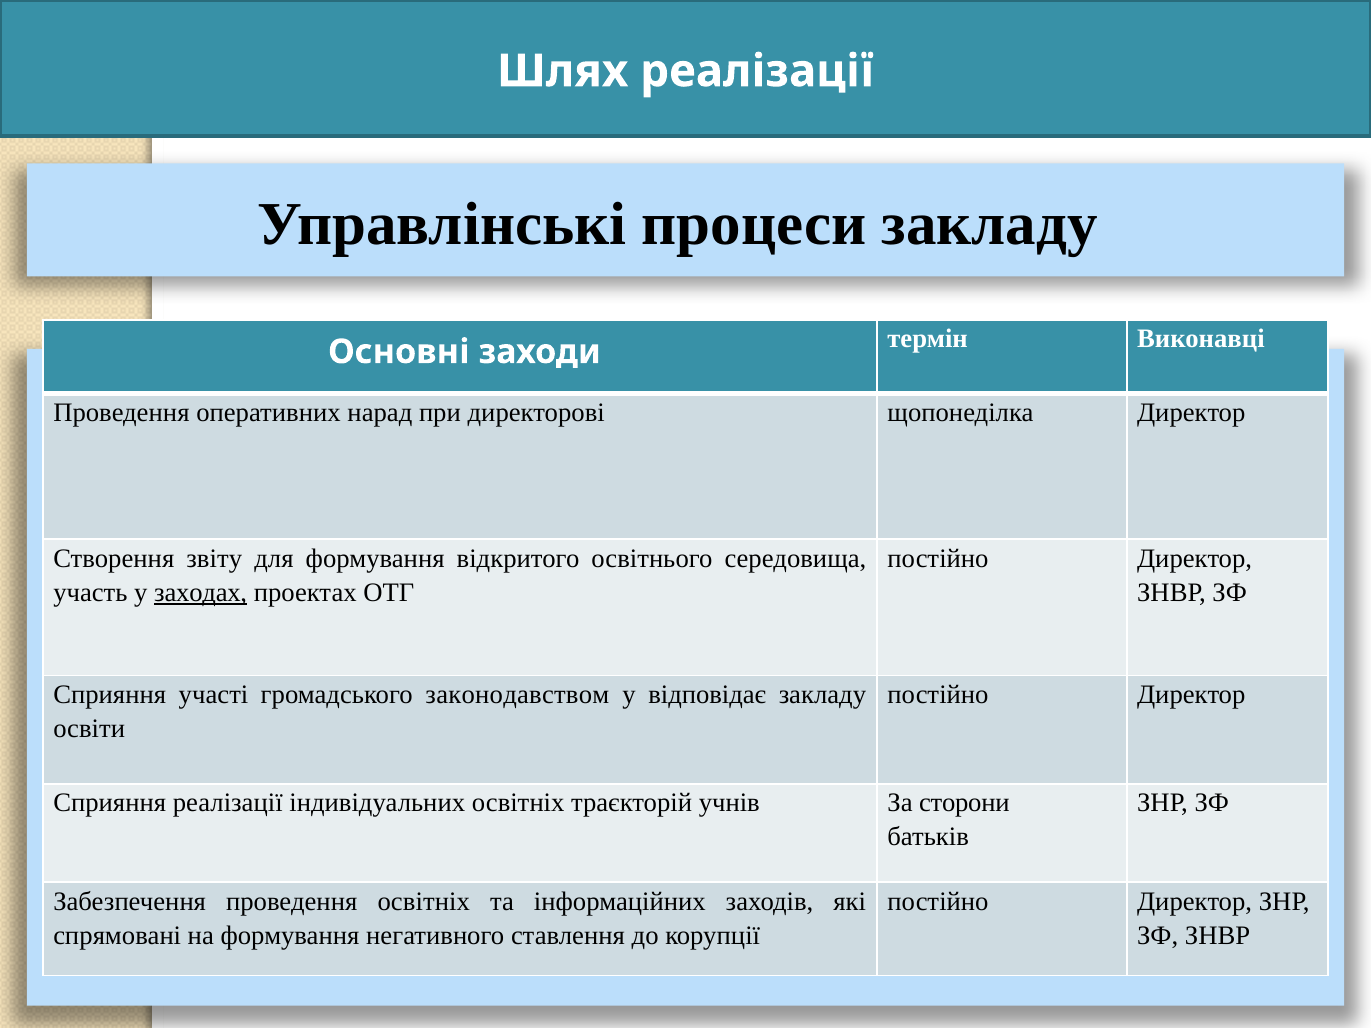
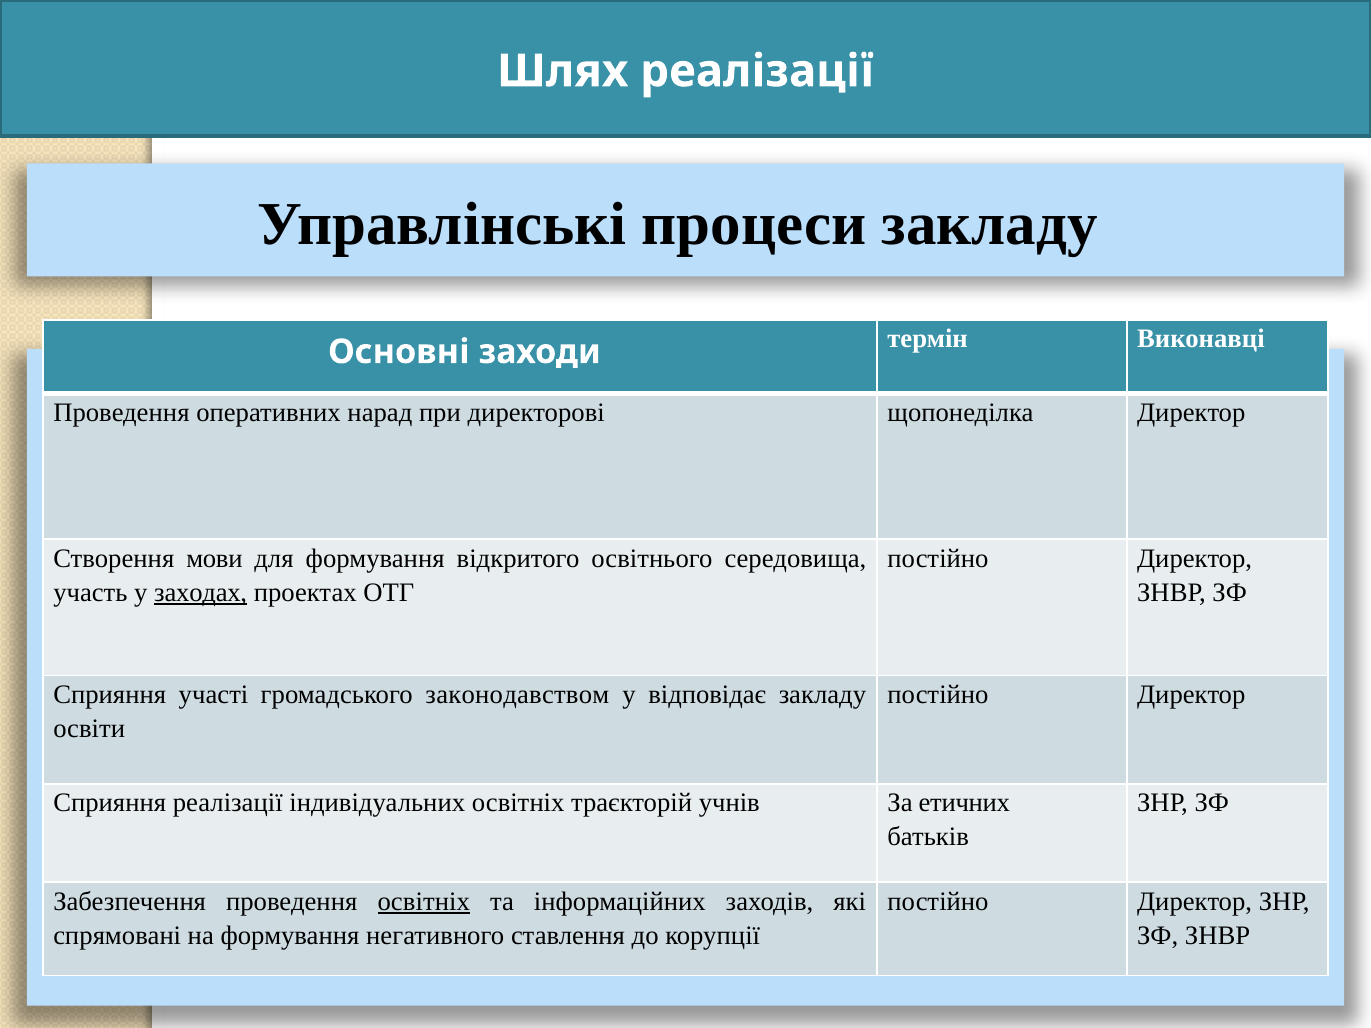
звіту: звіту -> мови (214, 559)
сторони: сторони -> етичних (964, 803)
освітніх underline: none -> present (424, 902)
